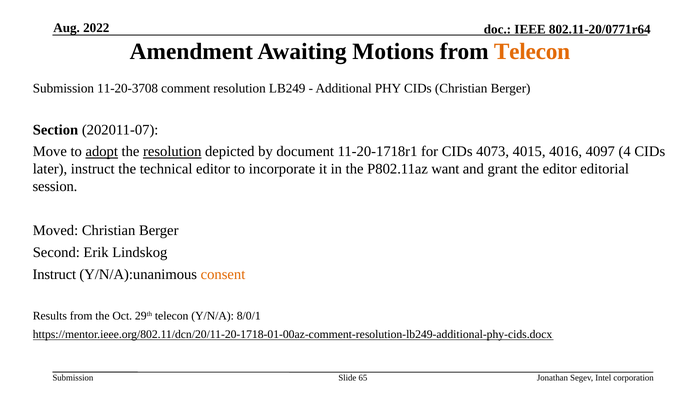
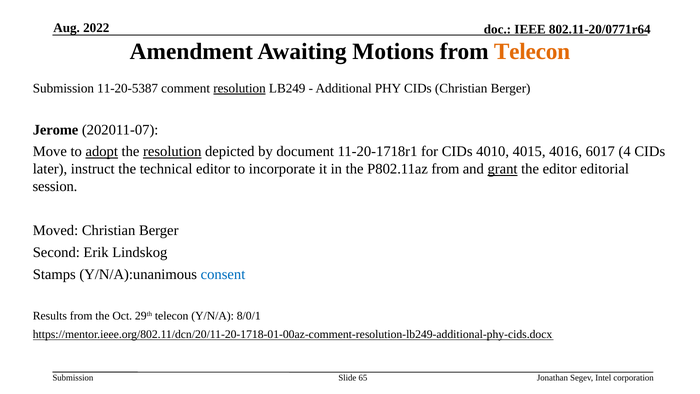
11-20-3708: 11-20-3708 -> 11-20-5387 (128, 88)
resolution underline: none -> present (240, 88)
Section: Section -> Jerome (56, 130)
4073: 4073 -> 4010 (493, 152)
4097: 4097 -> 6017 (600, 152)
P802.11az want: want -> from (445, 169)
grant underline: none -> present (503, 169)
Instruct: Instruct -> Stamps (54, 274)
consent colour: orange -> blue (223, 274)
